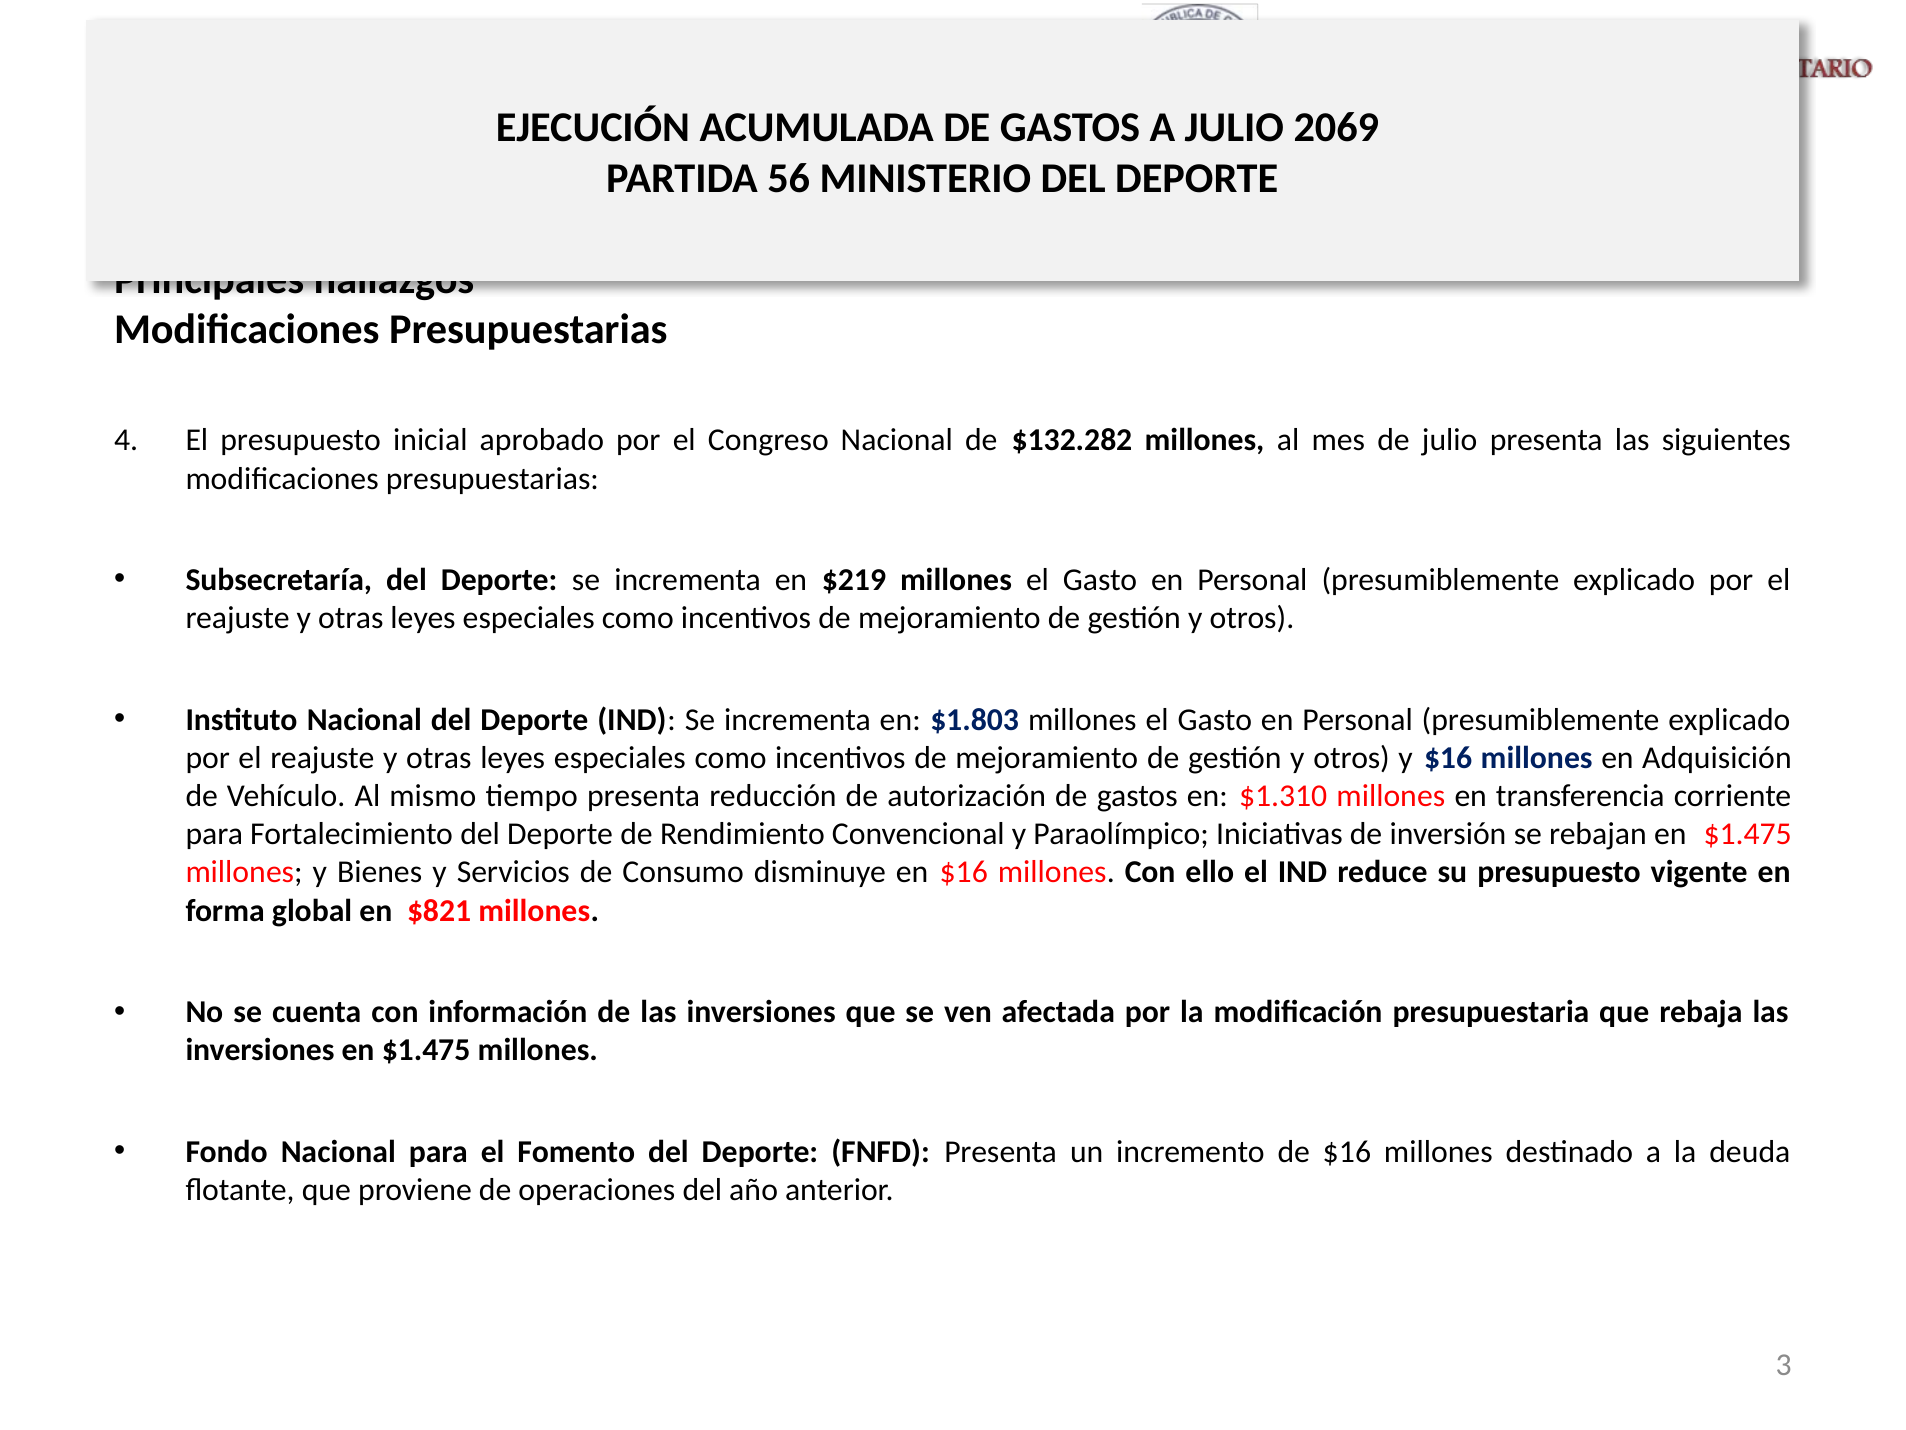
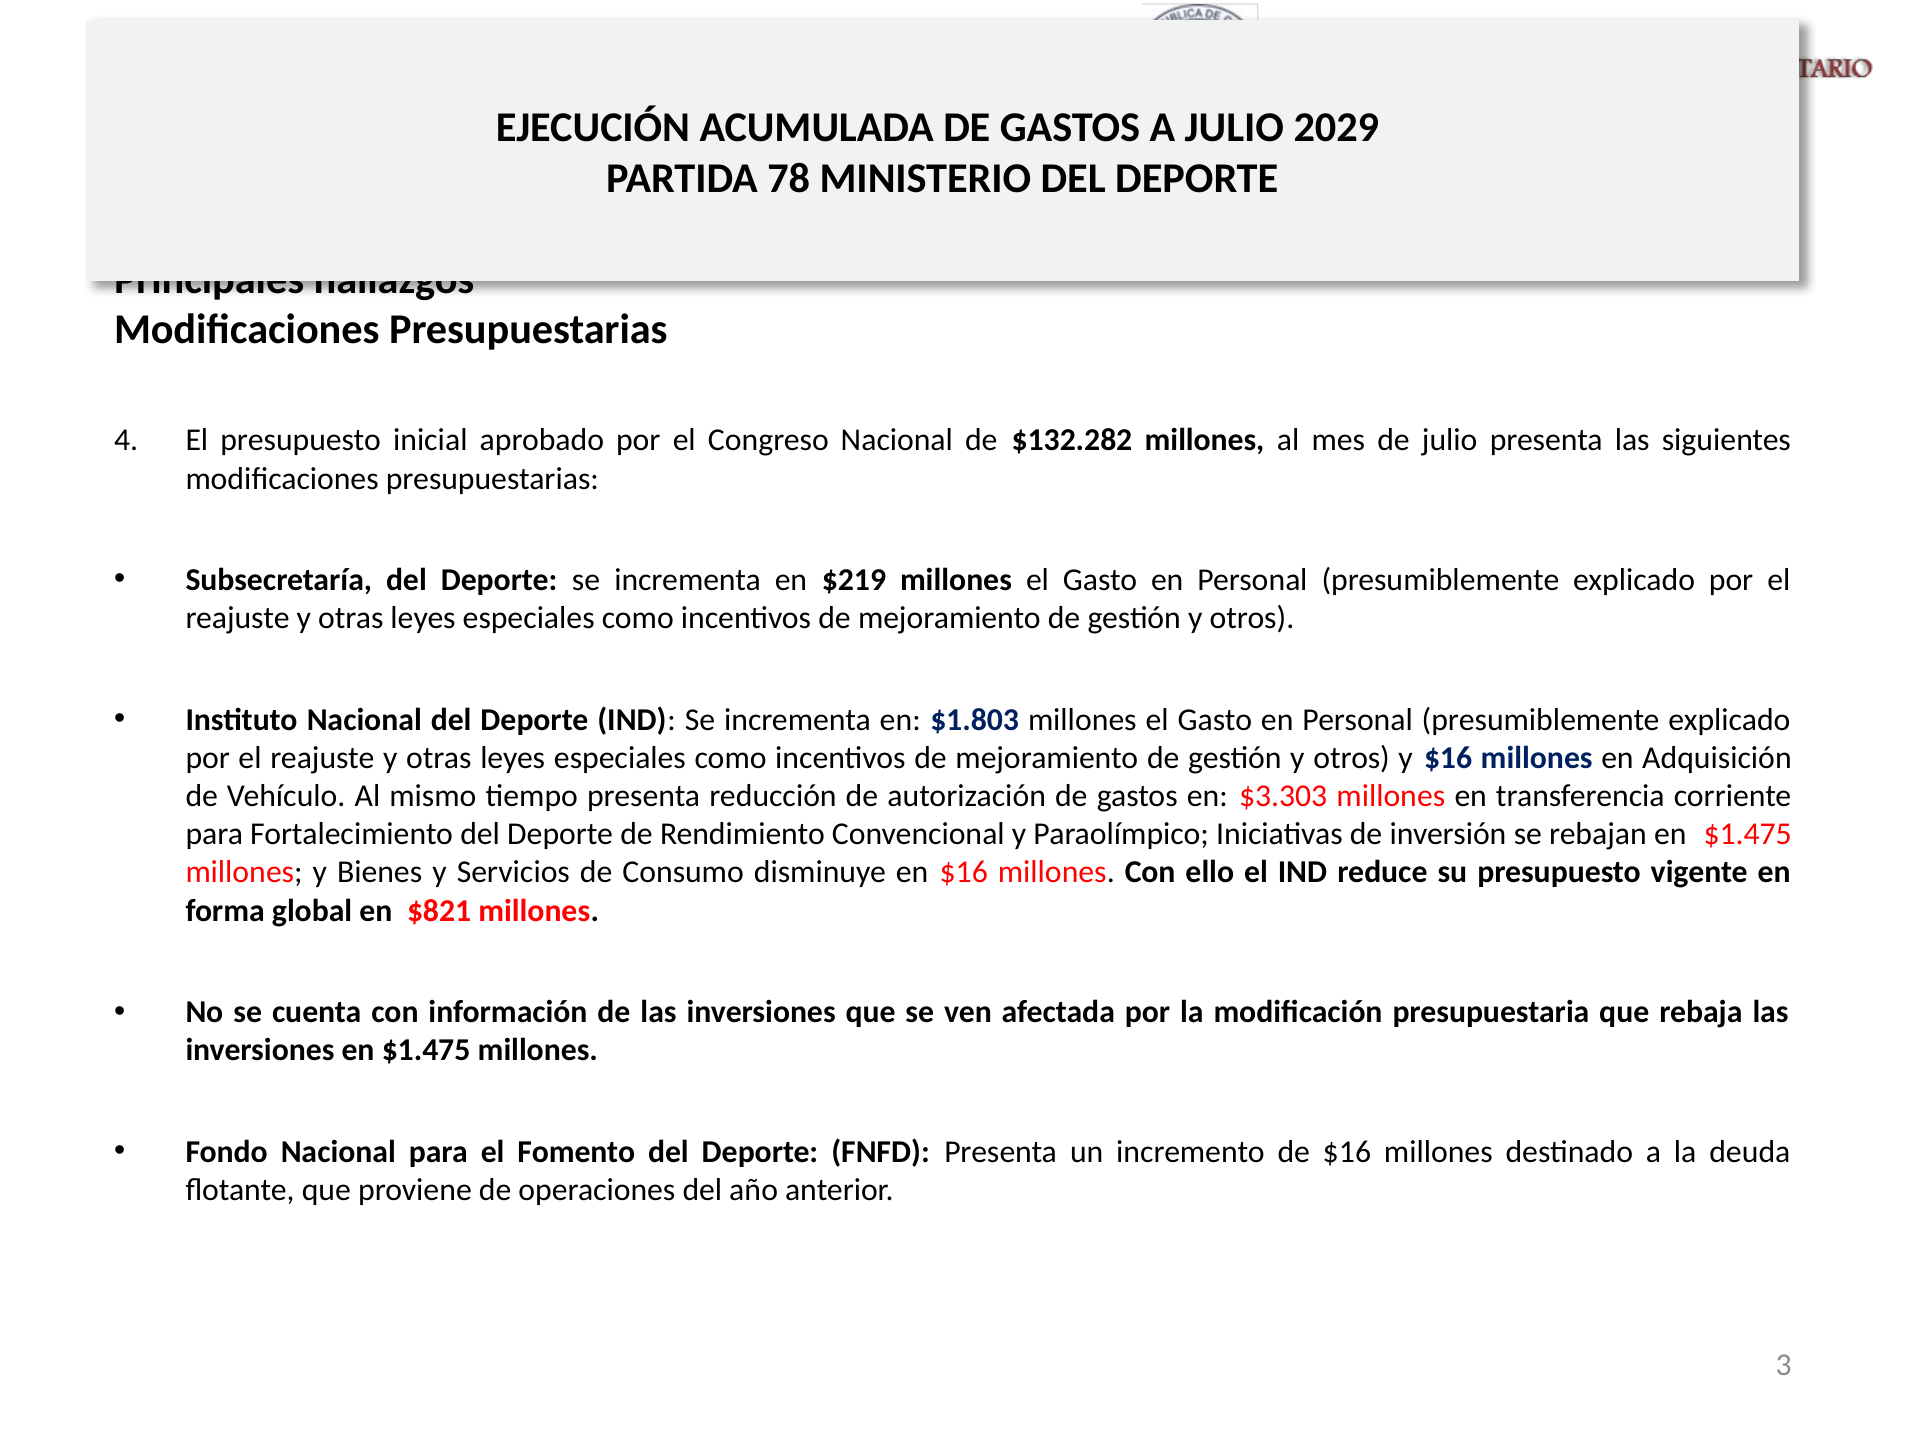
2069: 2069 -> 2029 (1336, 128)
56: 56 -> 78 (789, 179)
$1.310: $1.310 -> $3.303 (1283, 796)
